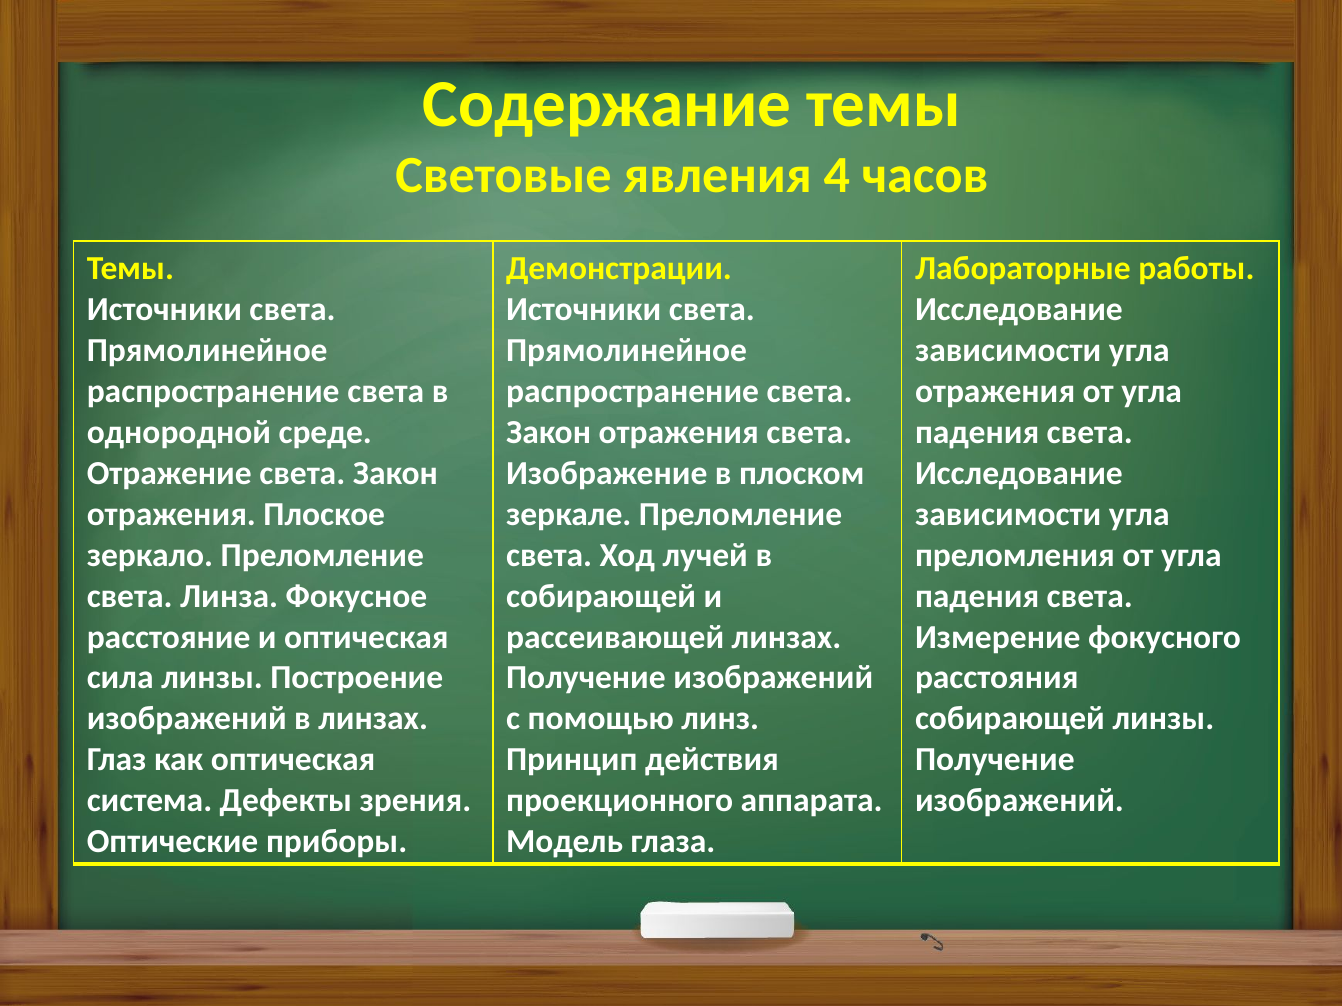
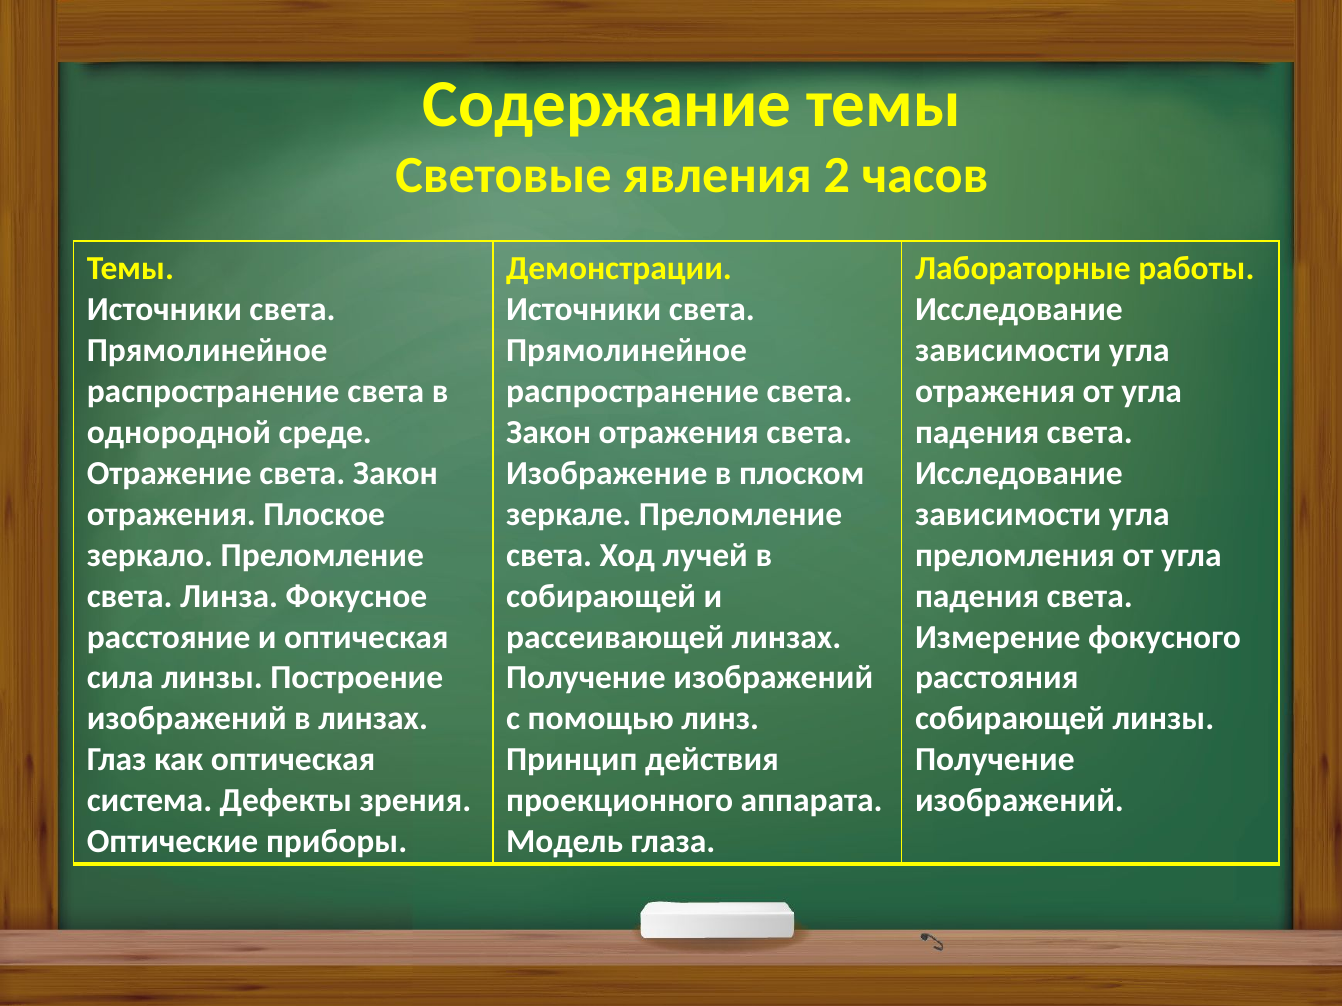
4: 4 -> 2 (837, 175)
